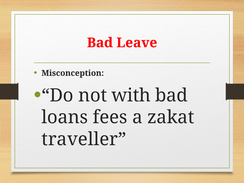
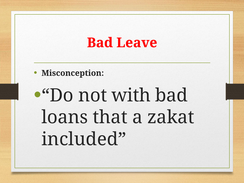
fees: fees -> that (110, 117)
traveller: traveller -> included (84, 139)
